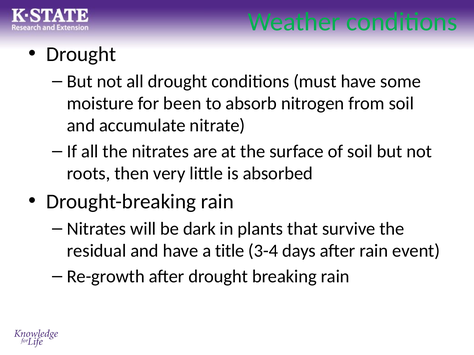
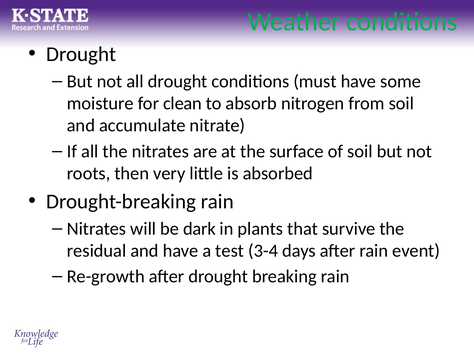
been: been -> clean (183, 104)
title: title -> test (230, 251)
